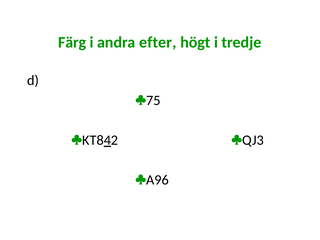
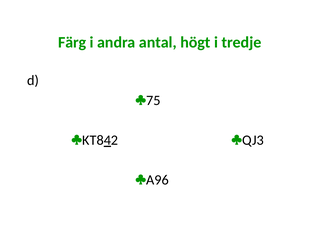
efter: efter -> antal (158, 42)
